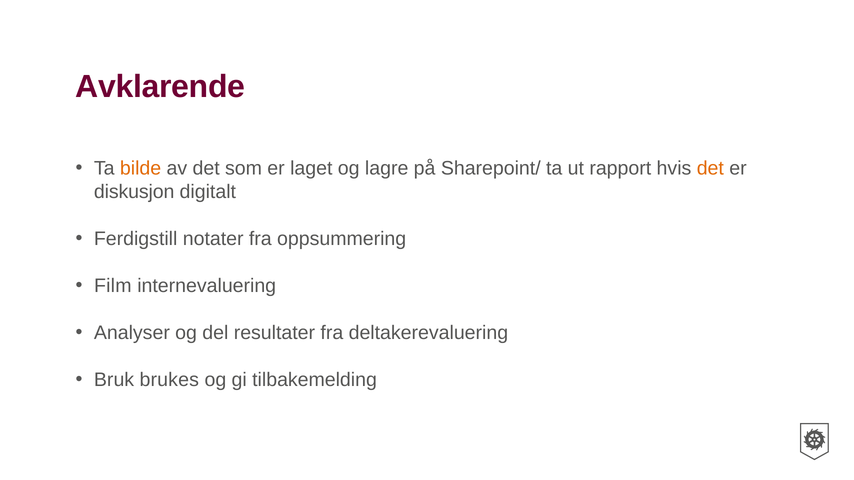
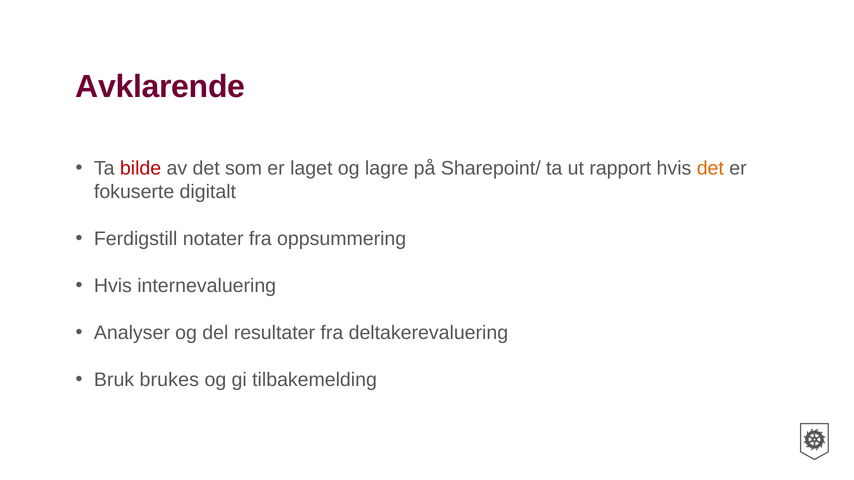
bilde colour: orange -> red (141, 169)
diskusjon: diskusjon -> fokuserte (134, 192)
Film: Film -> Hvis (113, 286)
